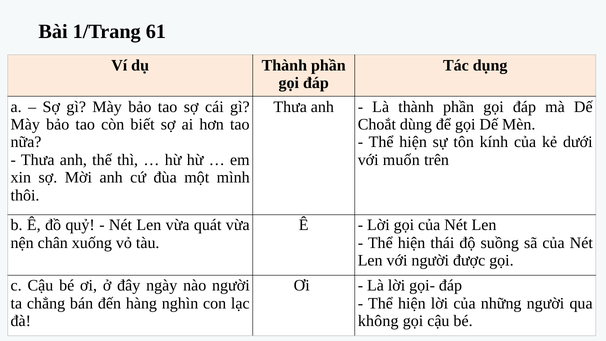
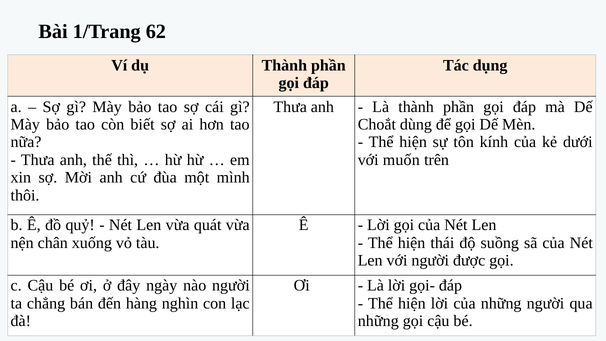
61: 61 -> 62 (156, 32)
không: không -> những (378, 321)
